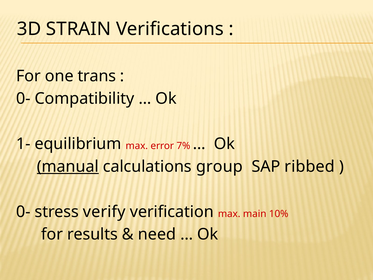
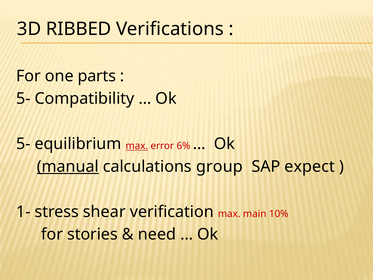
STRAIN: STRAIN -> RIBBED (79, 29)
trans: trans -> parts (97, 76)
0-: 0- -> 5- (23, 99)
1-: 1- -> 5- (23, 144)
max underline: none -> present (137, 146)
7%: 7% -> 6% (183, 146)
ribbed: ribbed -> expect (310, 166)
0-: 0- -> 1- (23, 212)
verify: verify -> shear (104, 212)
results: results -> stories (92, 234)
